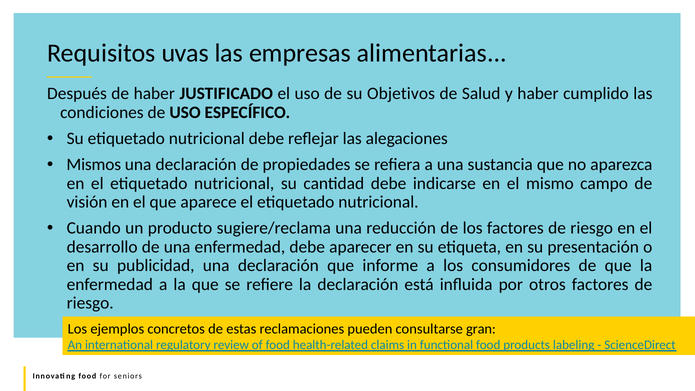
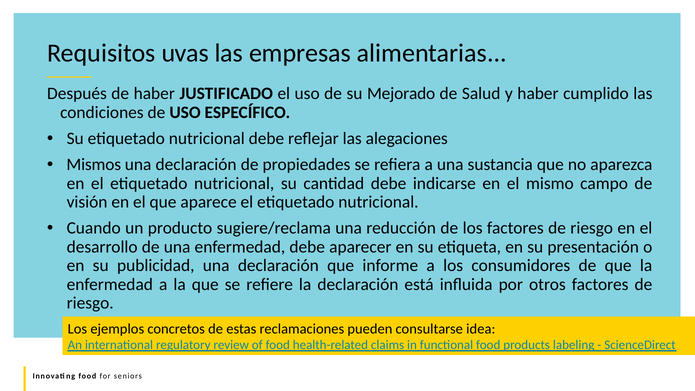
Objetivos: Objetivos -> Mejorado (401, 94)
gran: gran -> idea (481, 329)
